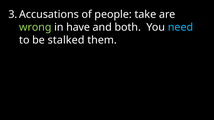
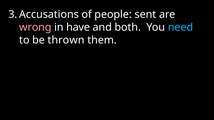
take: take -> sent (145, 14)
wrong colour: light green -> pink (35, 27)
stalked: stalked -> thrown (66, 40)
